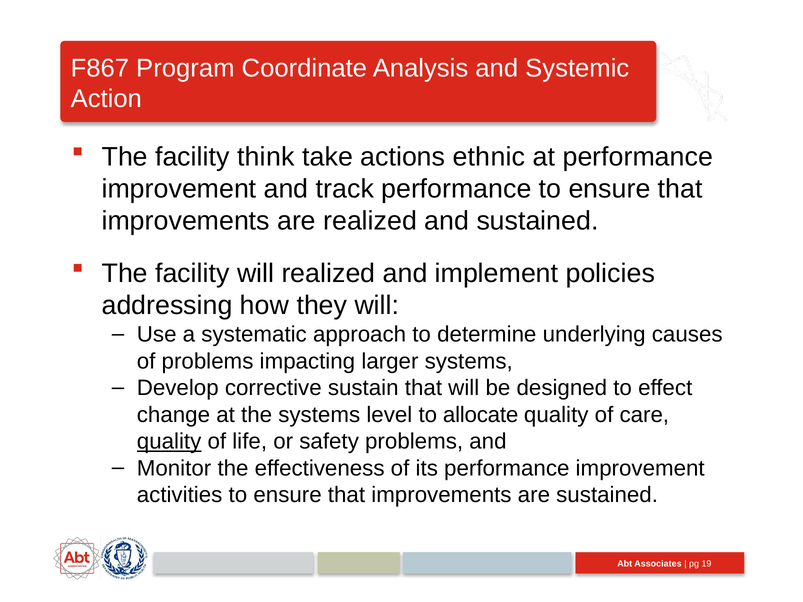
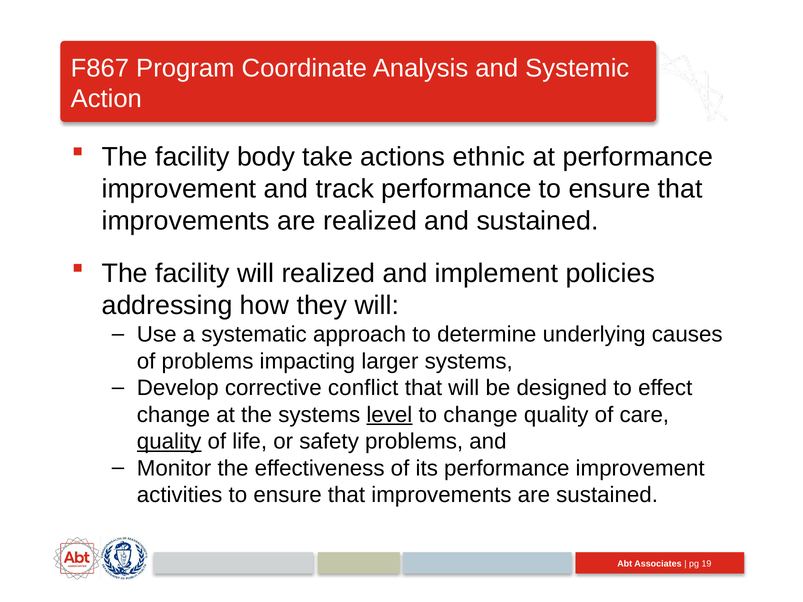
think: think -> body (266, 157)
sustain: sustain -> conflict (363, 388)
level underline: none -> present (389, 415)
to allocate: allocate -> change (480, 415)
